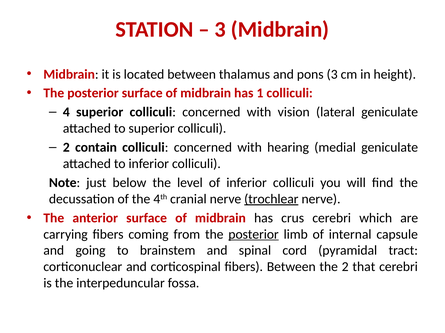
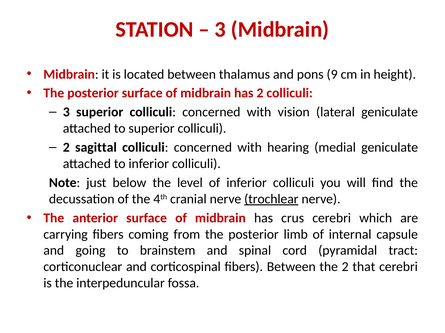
pons 3: 3 -> 9 (332, 74)
has 1: 1 -> 2 (260, 93)
4: 4 -> 3 (66, 112)
contain: contain -> sagittal (96, 148)
posterior underline: present -> none (254, 235)
